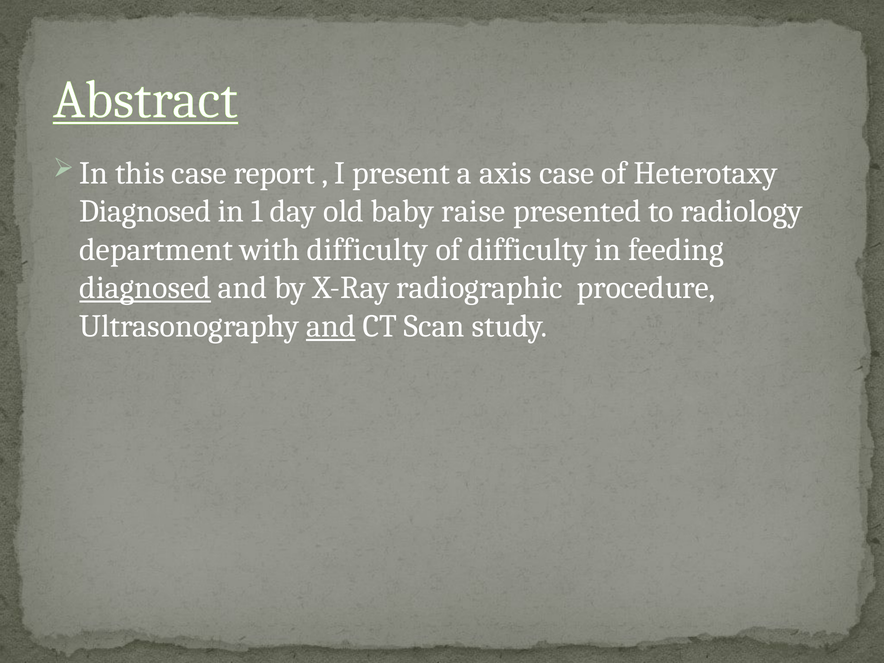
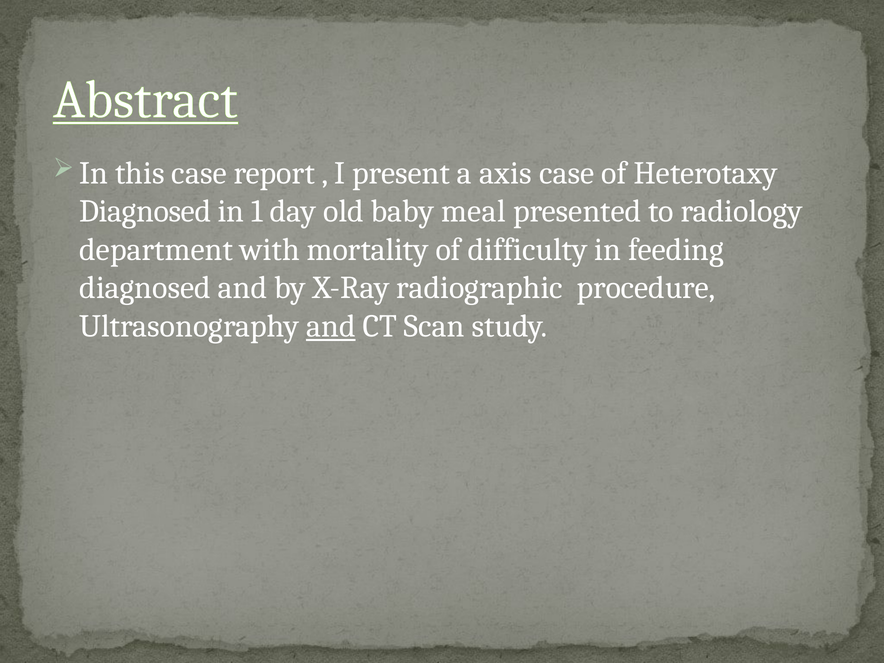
raise: raise -> meal (473, 211)
with difficulty: difficulty -> mortality (368, 250)
diagnosed underline: present -> none (145, 288)
